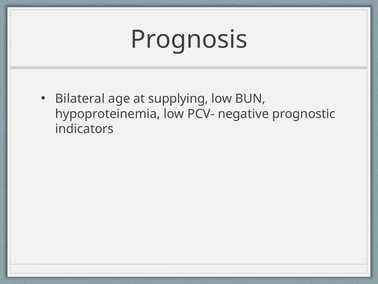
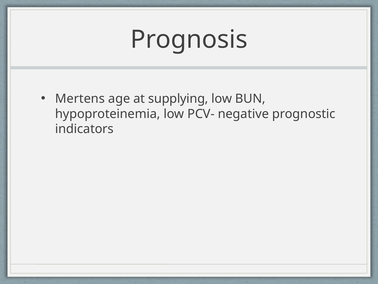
Bilateral: Bilateral -> Mertens (80, 99)
